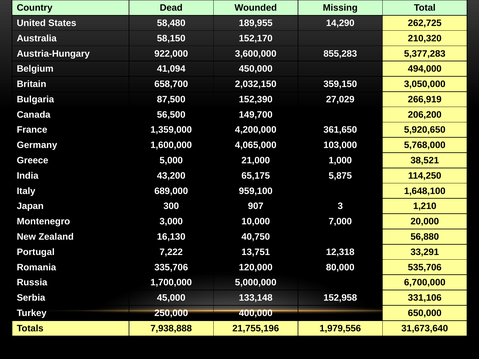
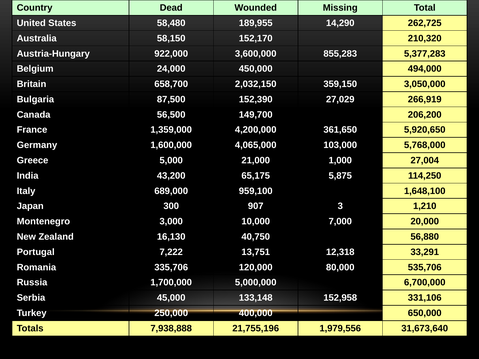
41,094: 41,094 -> 24,000 (171, 69)
38,521: 38,521 -> 27,004 (425, 161)
